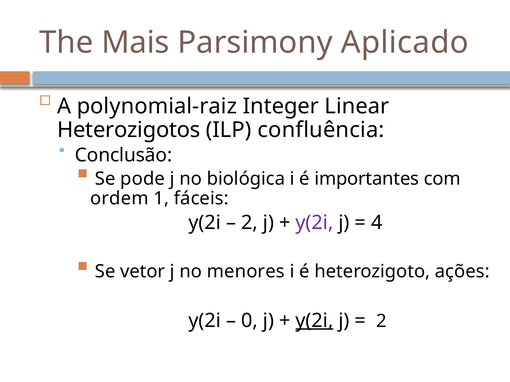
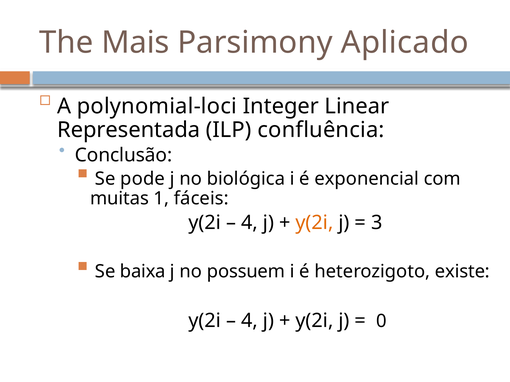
polynomial-raiz: polynomial-raiz -> polynomial-loci (157, 106)
Heterozigotos: Heterozigotos -> Representada (129, 130)
importantes: importantes -> exponencial (367, 179)
ordem: ordem -> muitas (120, 199)
2: 2 -> 4 (249, 223)
y(2i colour: purple -> orange (314, 223)
4: 4 -> 3 (377, 223)
vetor: vetor -> baixa (143, 272)
menores: menores -> possuem (246, 272)
ações: ações -> existe (462, 272)
0: 0 -> 4 (249, 321)
y(2i underline: present -> none (314, 321)
2: 2 -> 0 (381, 321)
